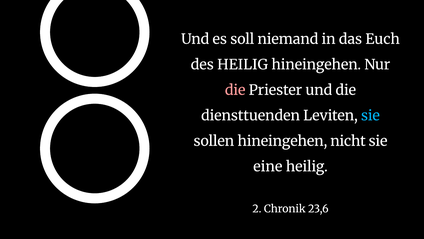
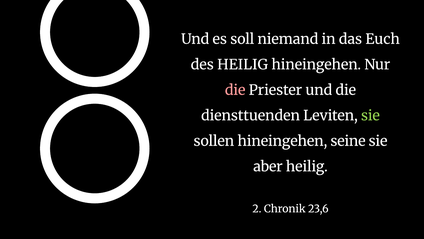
sie colour: light blue -> light green (370, 115)
nicht: nicht -> seine (348, 141)
eine: eine -> aber (268, 166)
